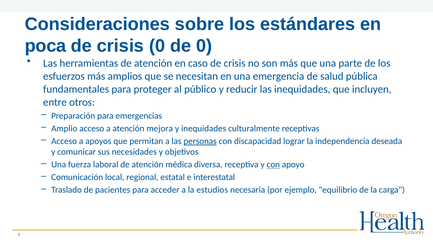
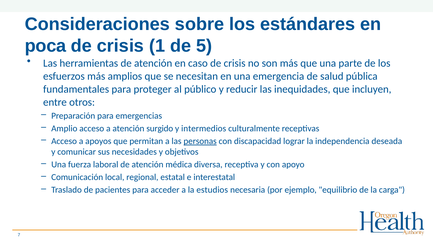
crisis 0: 0 -> 1 (157, 46)
de 0: 0 -> 5 (204, 46)
mejora: mejora -> surgido (160, 128)
y inequidades: inequidades -> intermedios (204, 128)
con underline: present -> none (273, 164)
